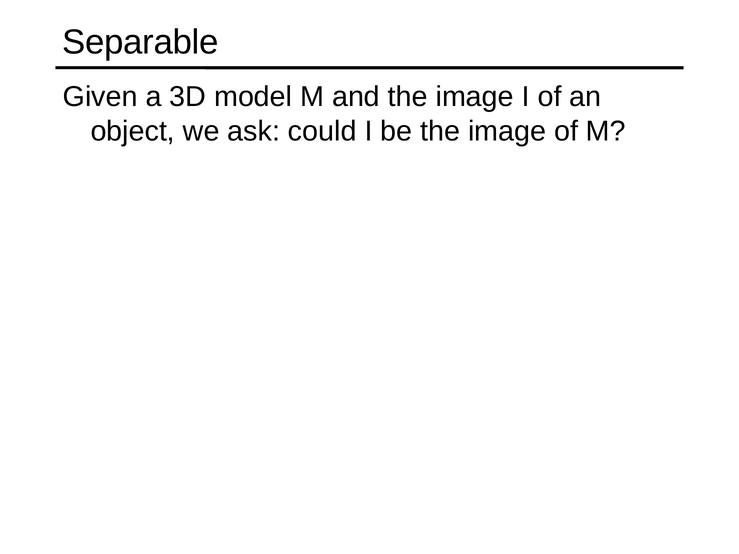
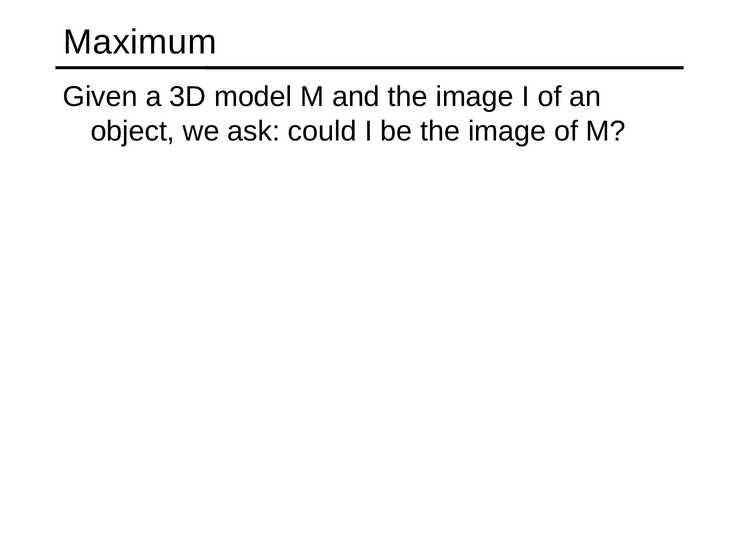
Separable: Separable -> Maximum (140, 42)
